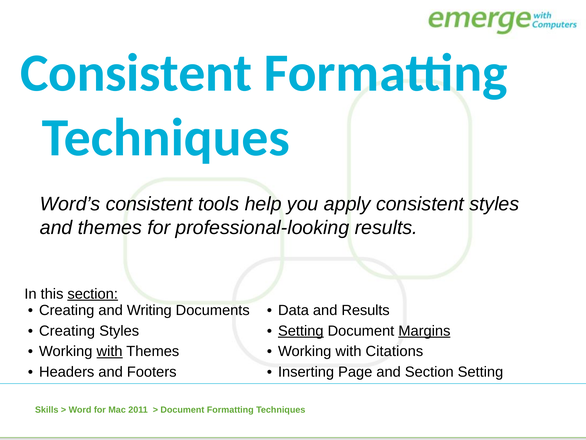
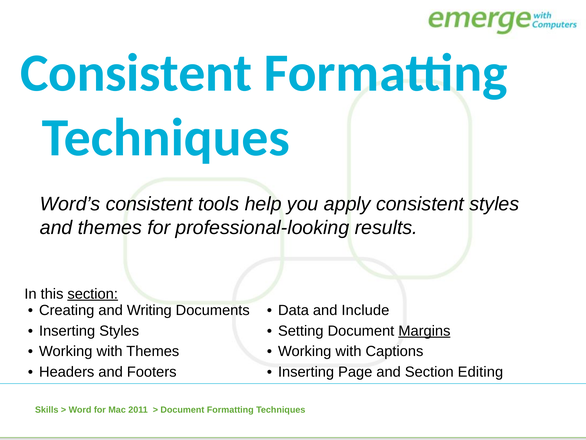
and Results: Results -> Include (365, 310)
Creating: Creating -> Inserting (67, 331)
Setting underline: present -> none (301, 331)
with underline: present -> none (110, 351)
Citations: Citations -> Captions (394, 351)
Section Setting: Setting -> Editing (480, 372)
